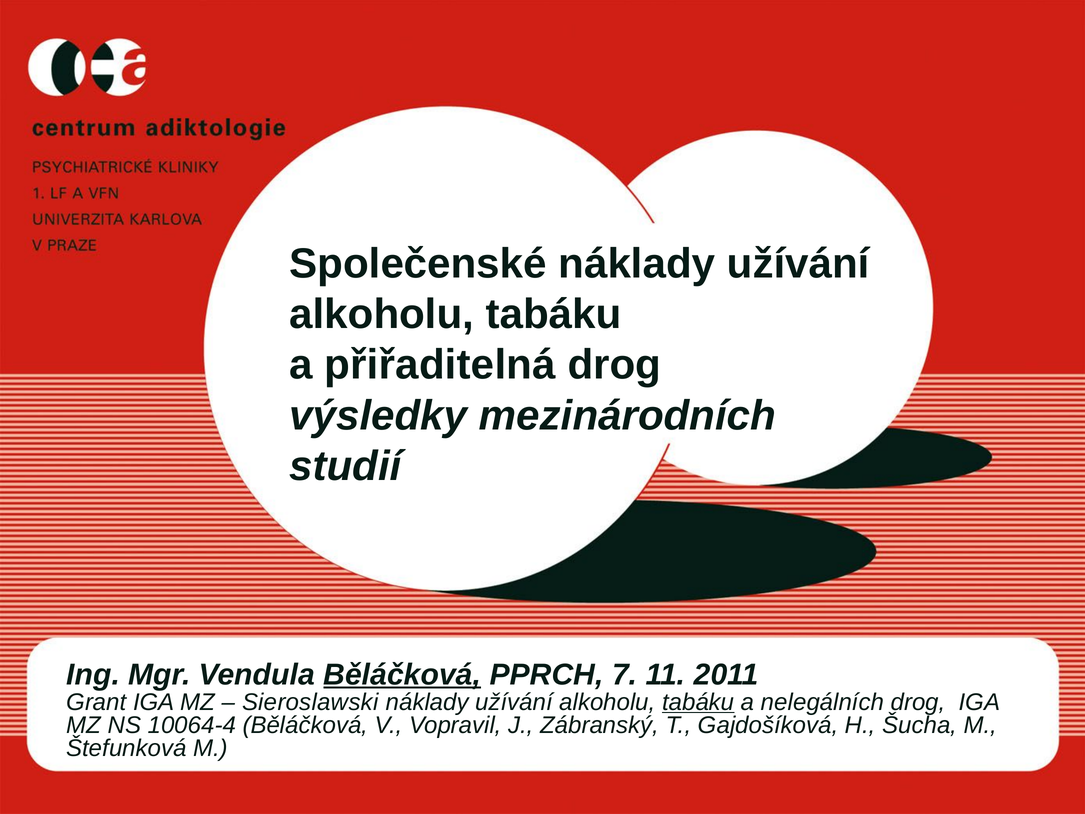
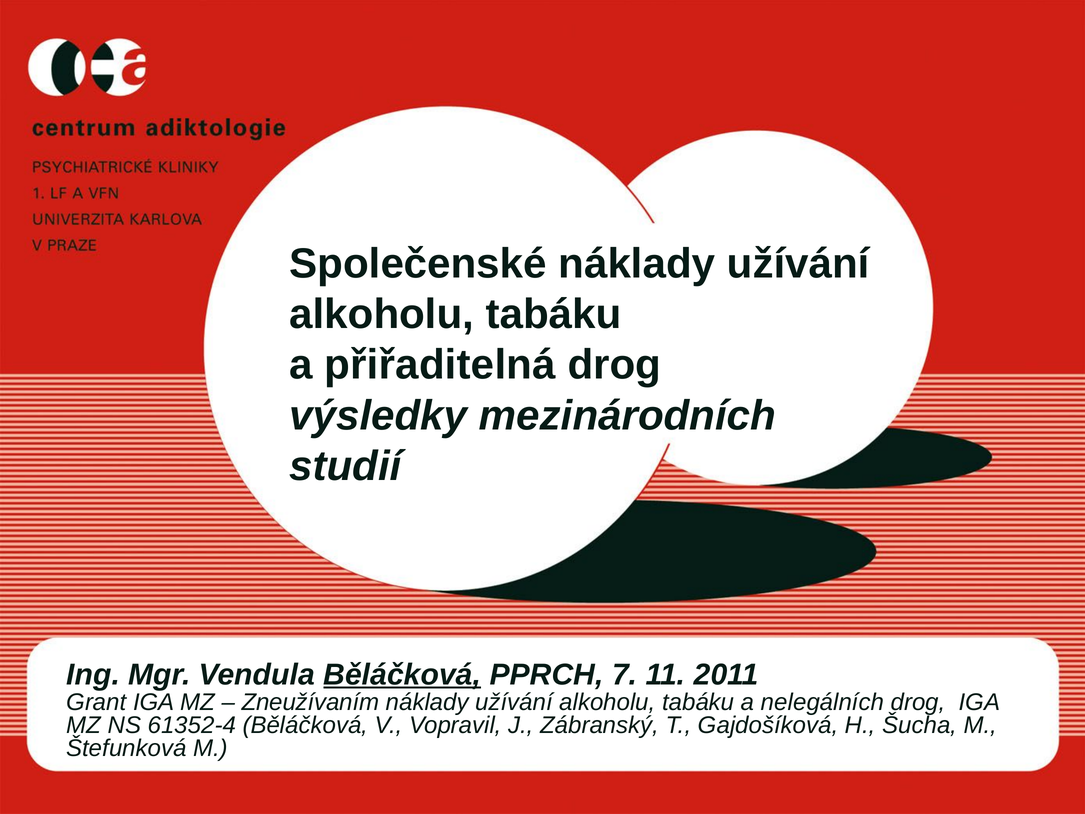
Sieroslawski: Sieroslawski -> Zneužívaním (310, 702)
tabáku underline: present -> none (698, 702)
10064-4: 10064-4 -> 61352-4 (192, 725)
